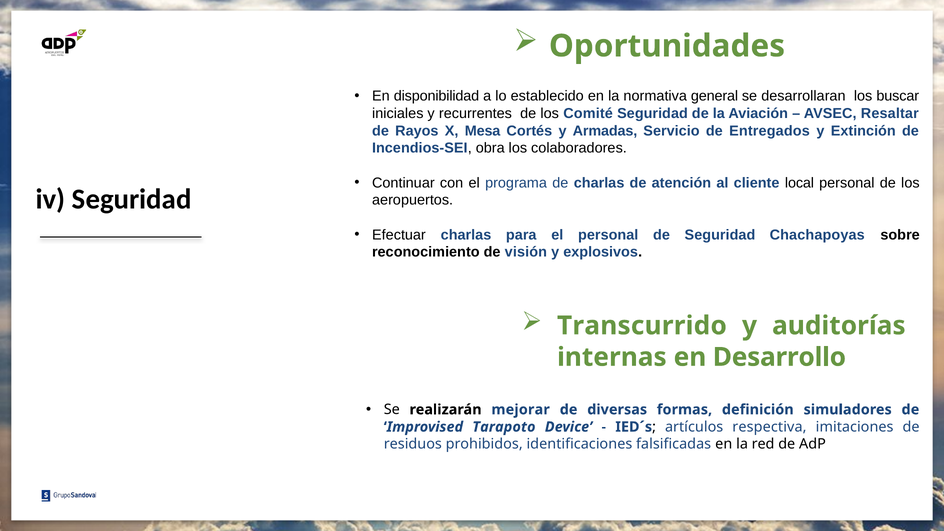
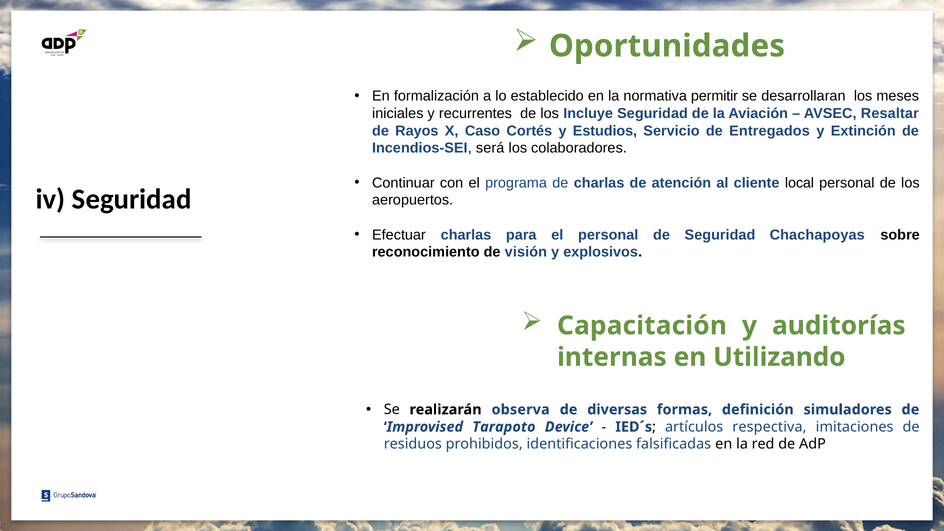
disponibilidad: disponibilidad -> formalización (436, 96)
general: general -> permitir (715, 96)
buscar: buscar -> meses (898, 96)
Comité: Comité -> Incluye (588, 114)
Mesa: Mesa -> Caso (483, 131)
Armadas: Armadas -> Estudios (605, 131)
obra: obra -> será (490, 148)
Transcurrido: Transcurrido -> Capacitación (642, 326)
Desarrollo: Desarrollo -> Utilizando (779, 357)
mejorar: mejorar -> observa (521, 410)
